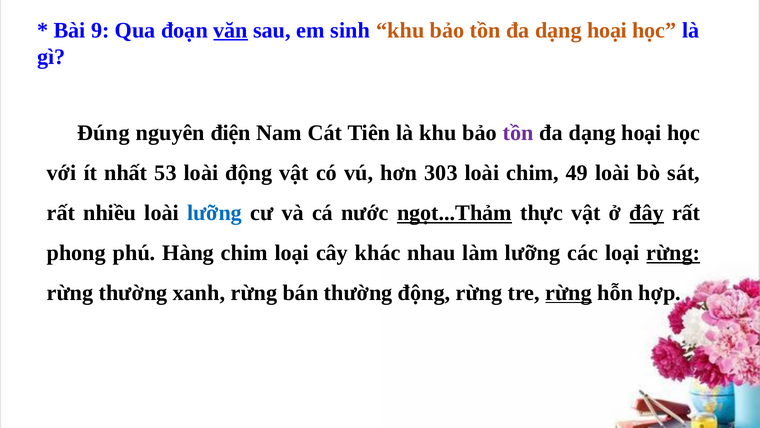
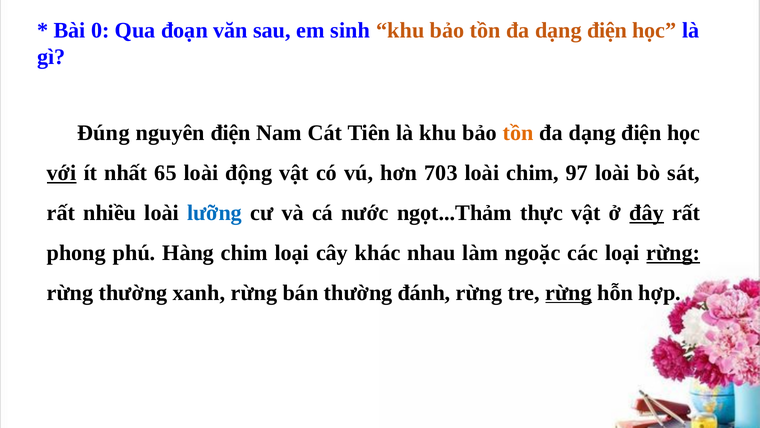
9: 9 -> 0 (100, 30)
văn underline: present -> none (231, 30)
hoại: hoại -> điện (607, 30)
tồn colour: purple -> orange (518, 133)
hoại: hoại -> điện (641, 133)
với underline: none -> present (62, 173)
53: 53 -> 65 (166, 173)
303: 303 -> 703 (441, 173)
49: 49 -> 97 (577, 173)
ngọt...Thảm underline: present -> none (454, 213)
làm lưỡng: lưỡng -> ngoặc (533, 253)
thường động: động -> đánh (424, 293)
